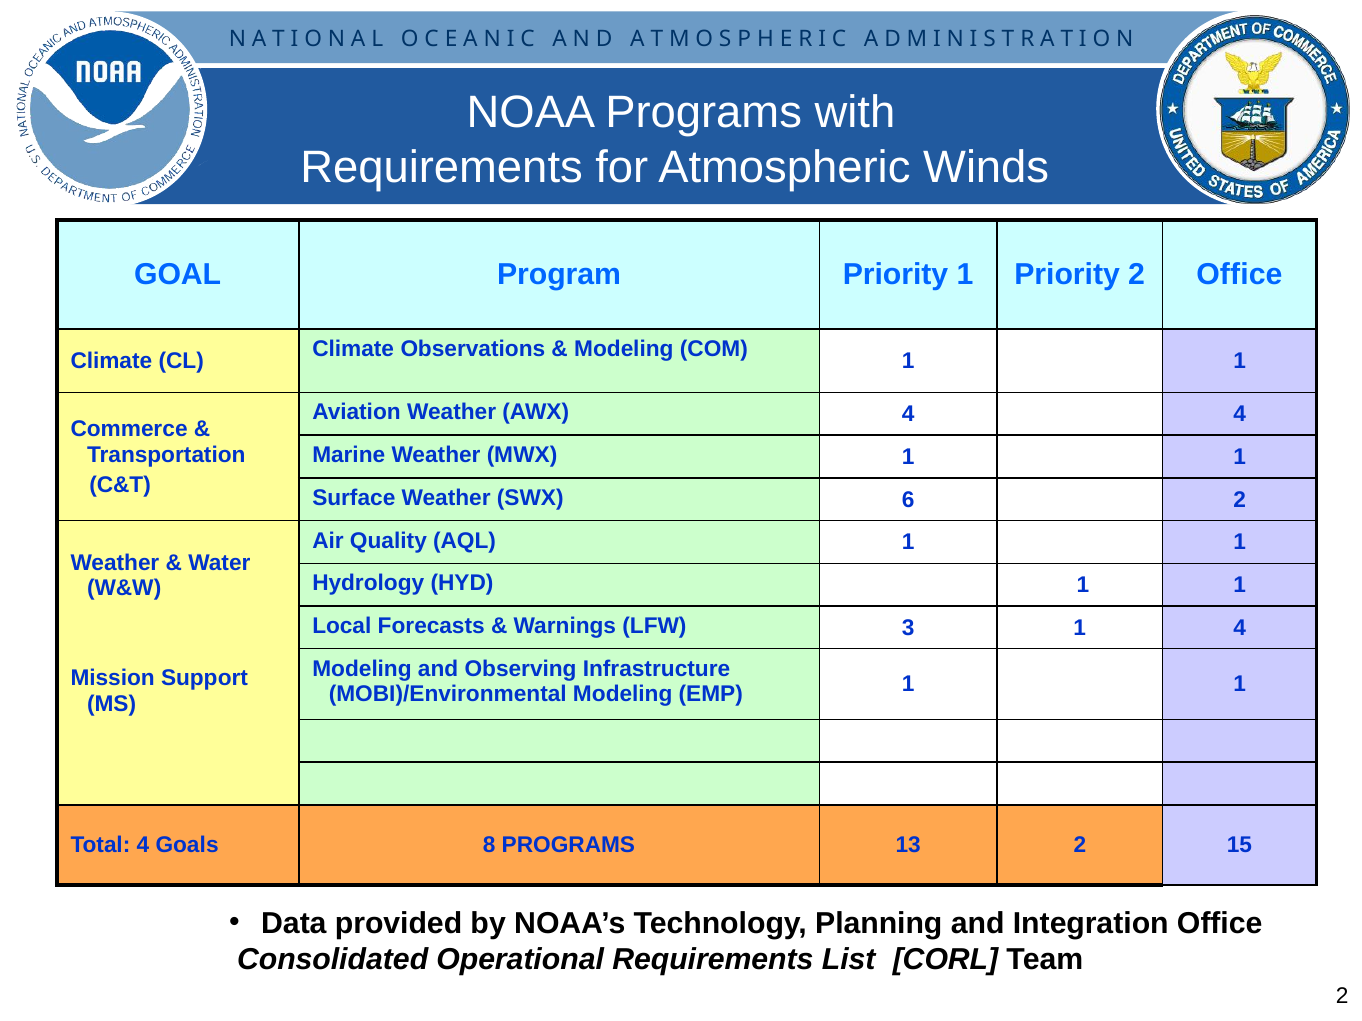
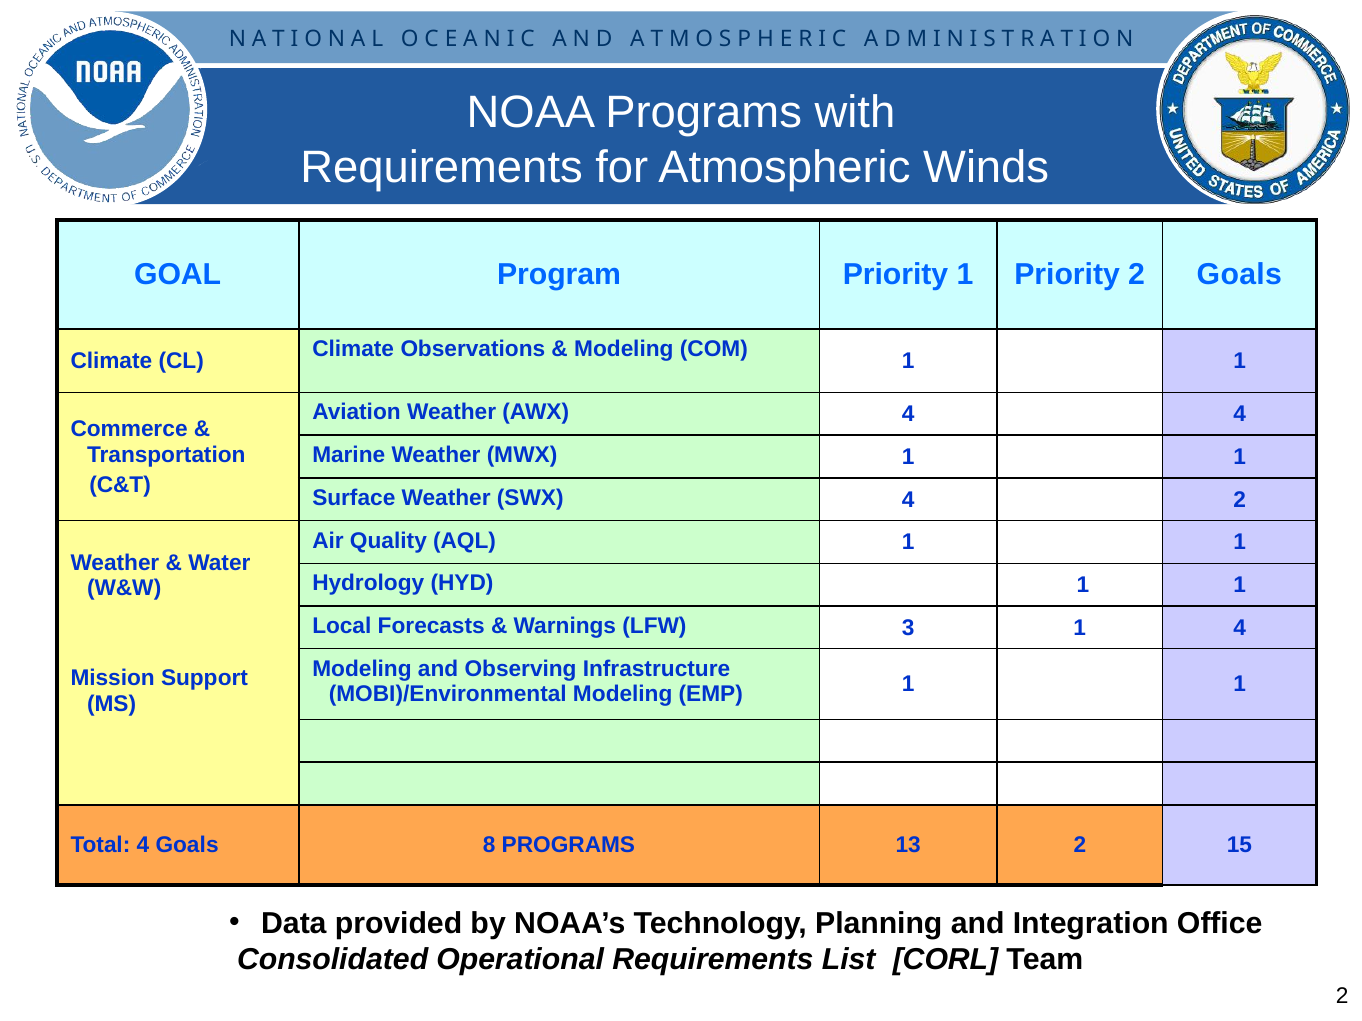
2 Office: Office -> Goals (1239, 275)
SWX 6: 6 -> 4 (908, 500)
